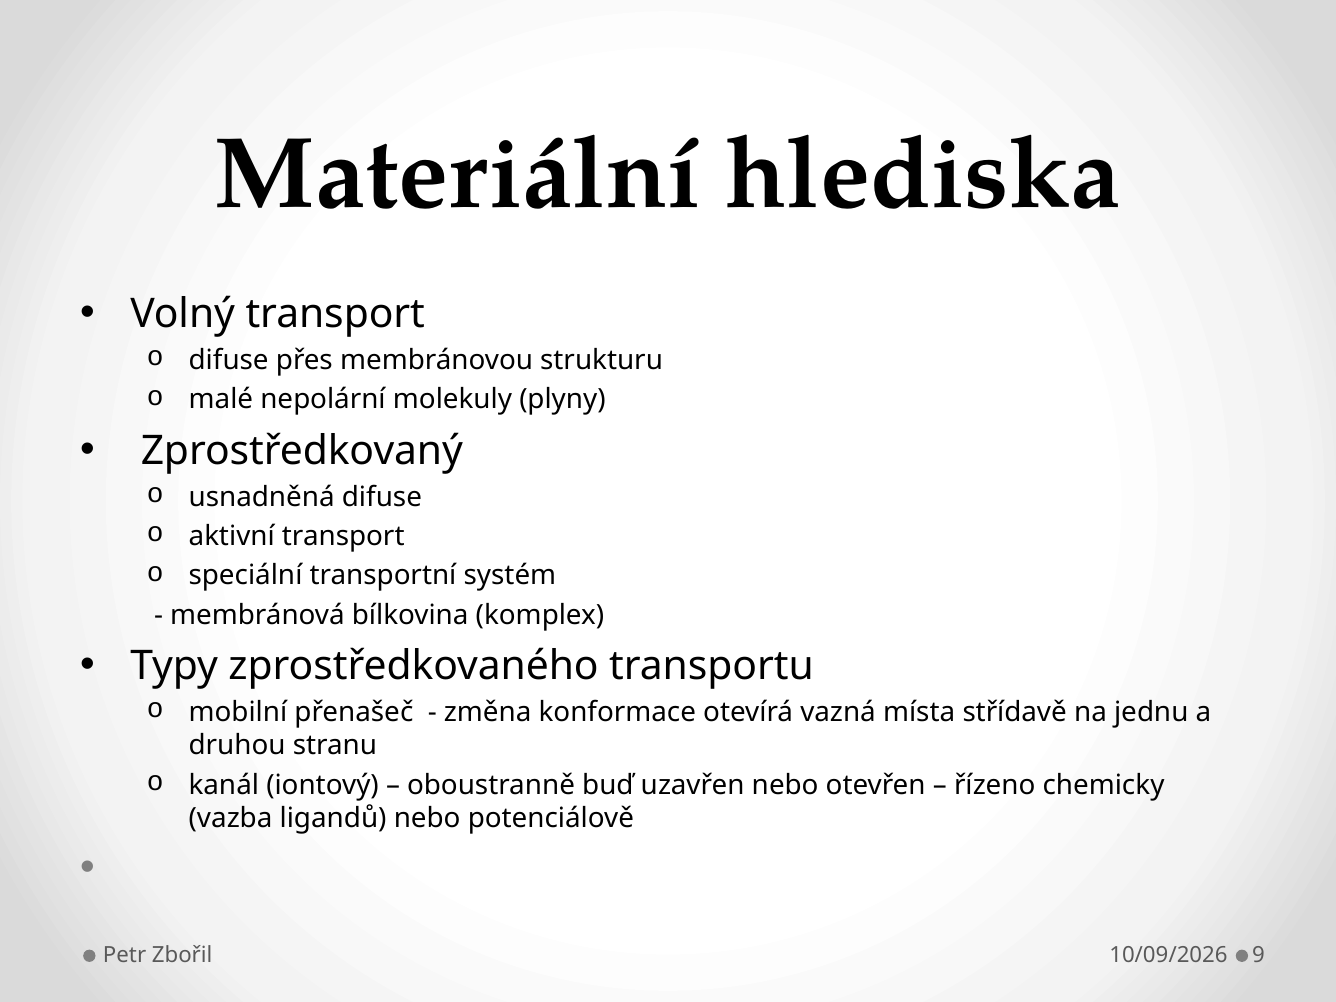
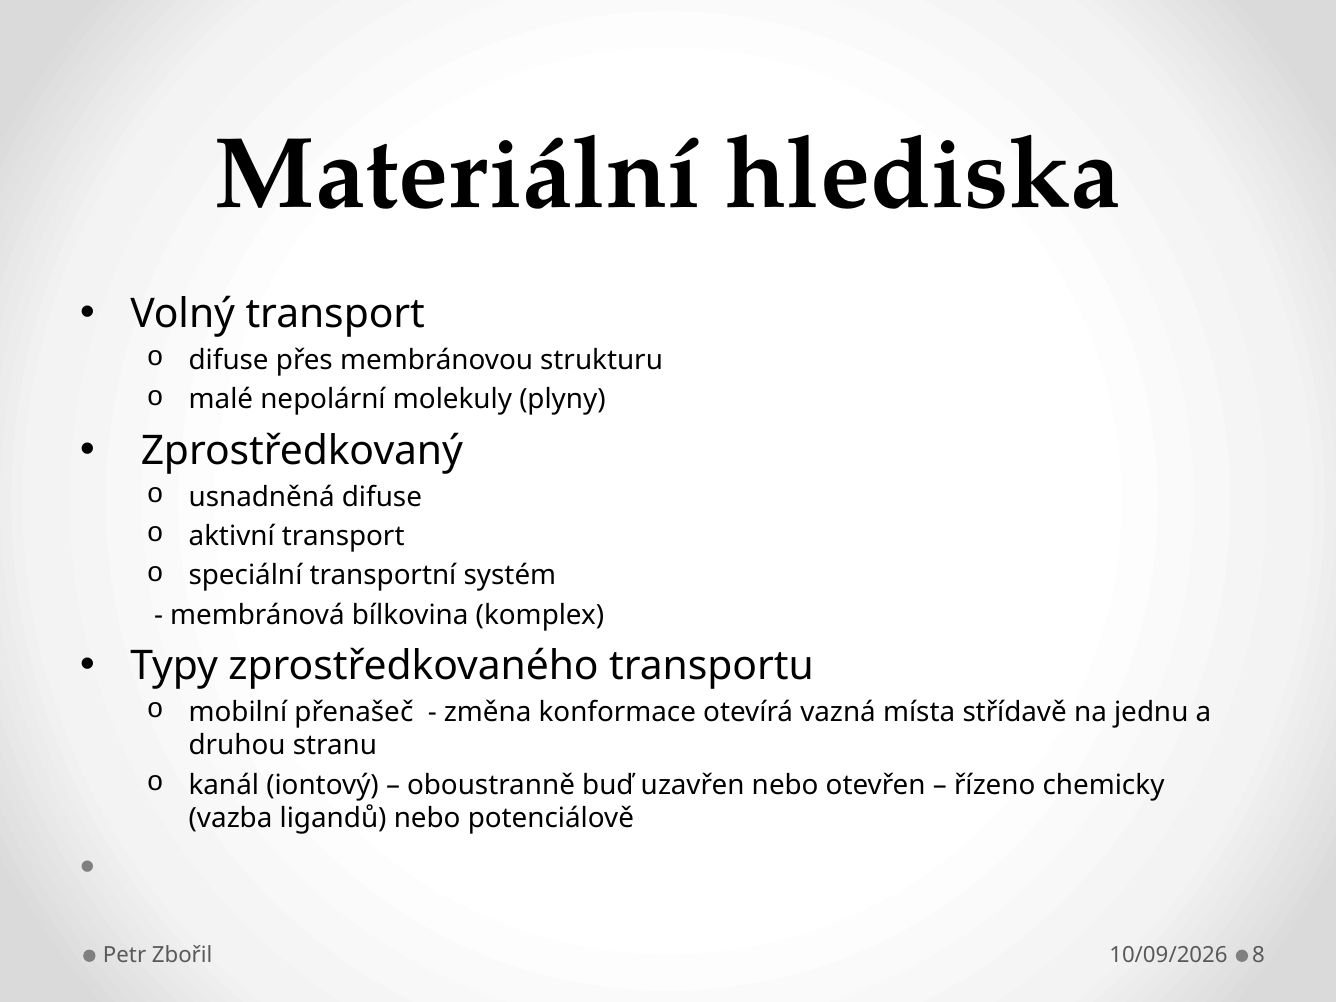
9: 9 -> 8 (1259, 955)
